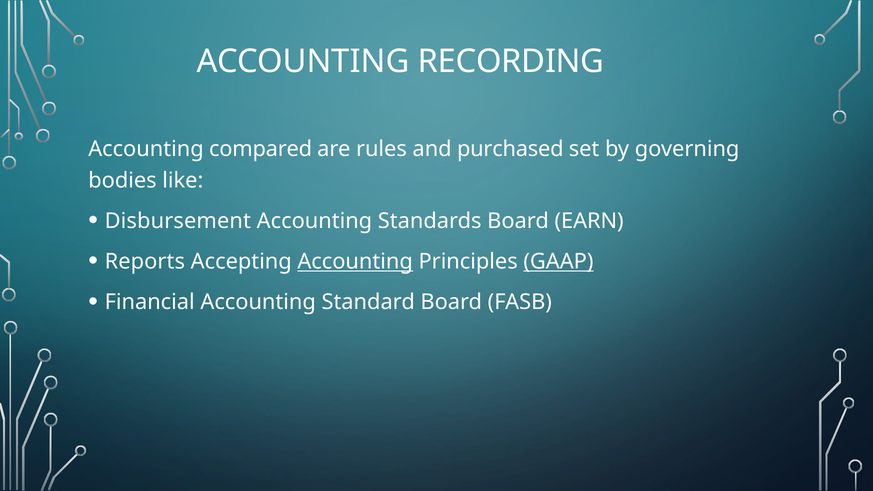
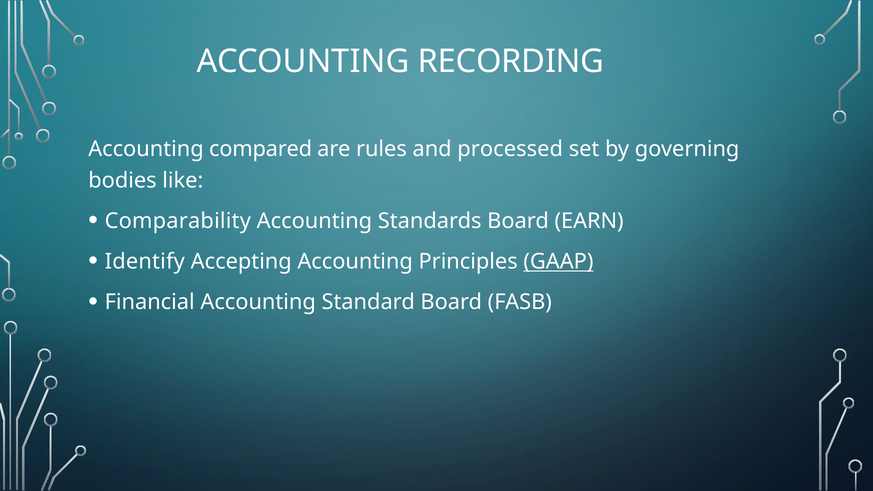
purchased: purchased -> processed (510, 149)
Disbursement: Disbursement -> Comparability (178, 221)
Reports: Reports -> Identify (145, 262)
Accounting underline: present -> none (355, 262)
